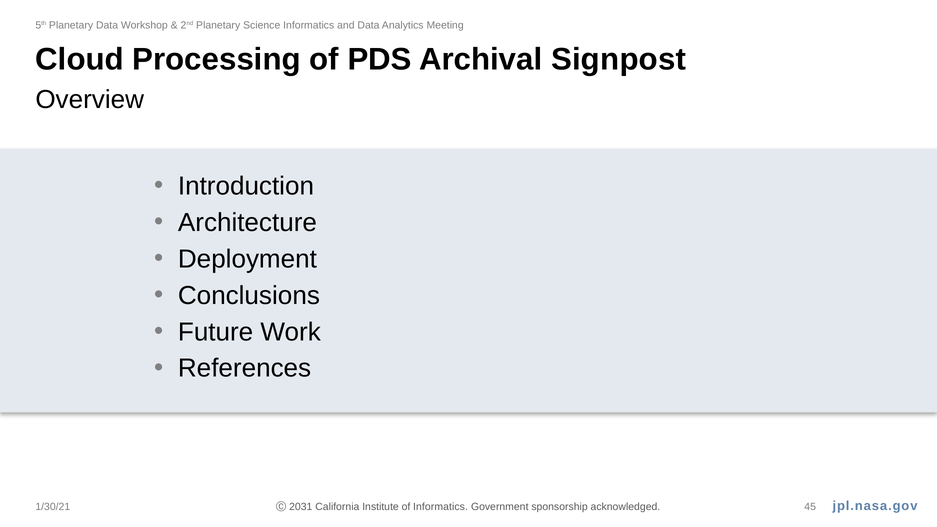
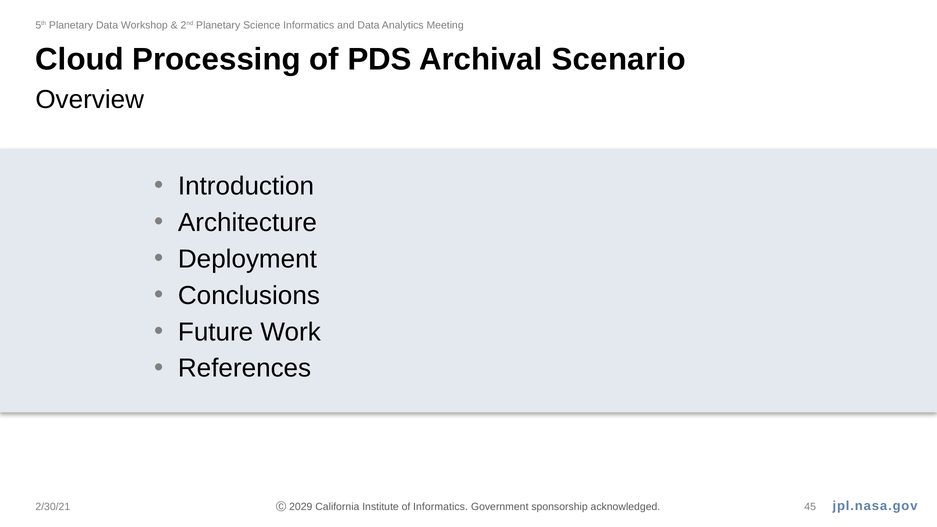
Signpost: Signpost -> Scenario (619, 59)
1/30/21: 1/30/21 -> 2/30/21 (53, 507)
2031: 2031 -> 2029 (301, 507)
